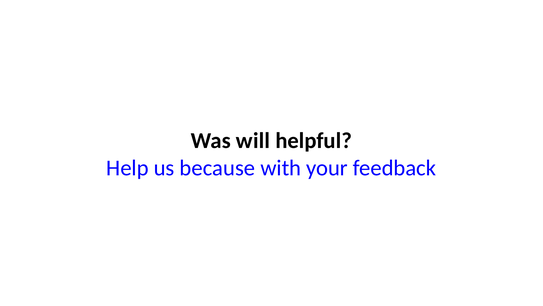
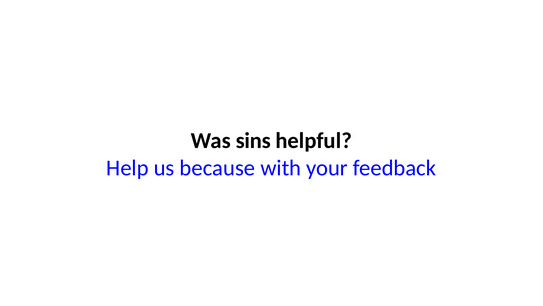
will: will -> sins (253, 140)
